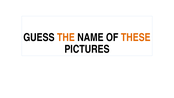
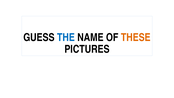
THE colour: orange -> blue (66, 37)
